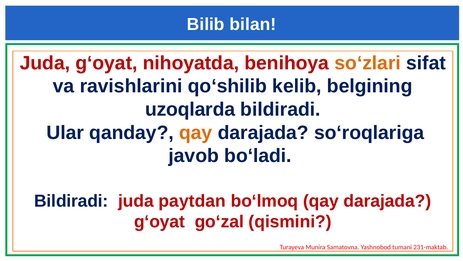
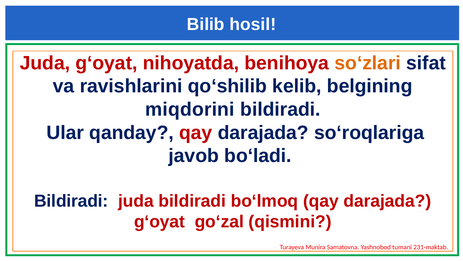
bilan: bilan -> hosil (253, 24)
uzoqlarda: uzoqlarda -> miqdorini (190, 109)
qay colour: orange -> red (196, 132)
juda paytdan: paytdan -> bildiradi (192, 201)
